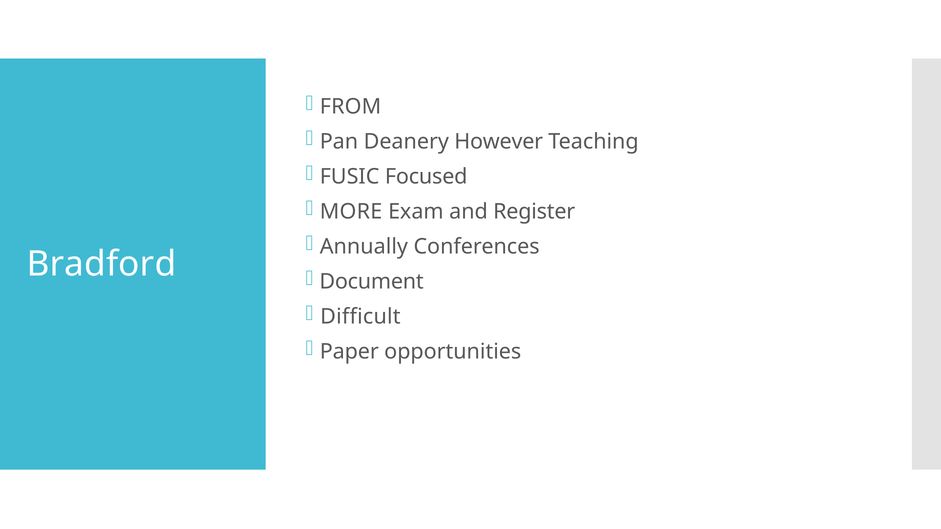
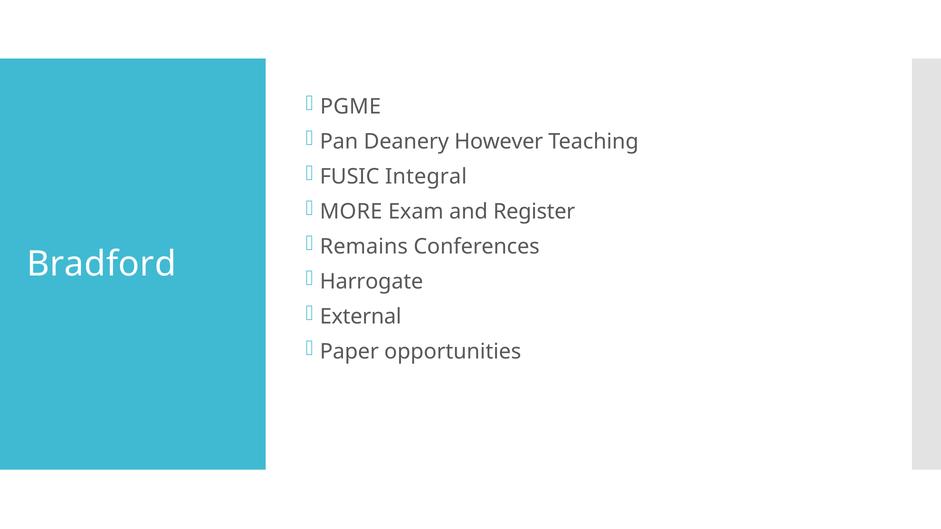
FROM: FROM -> PGME (351, 107)
Focused: Focused -> Integral (426, 177)
Annually: Annually -> Remains (364, 247)
Document: Document -> Harrogate (372, 282)
Difficult: Difficult -> External (361, 317)
